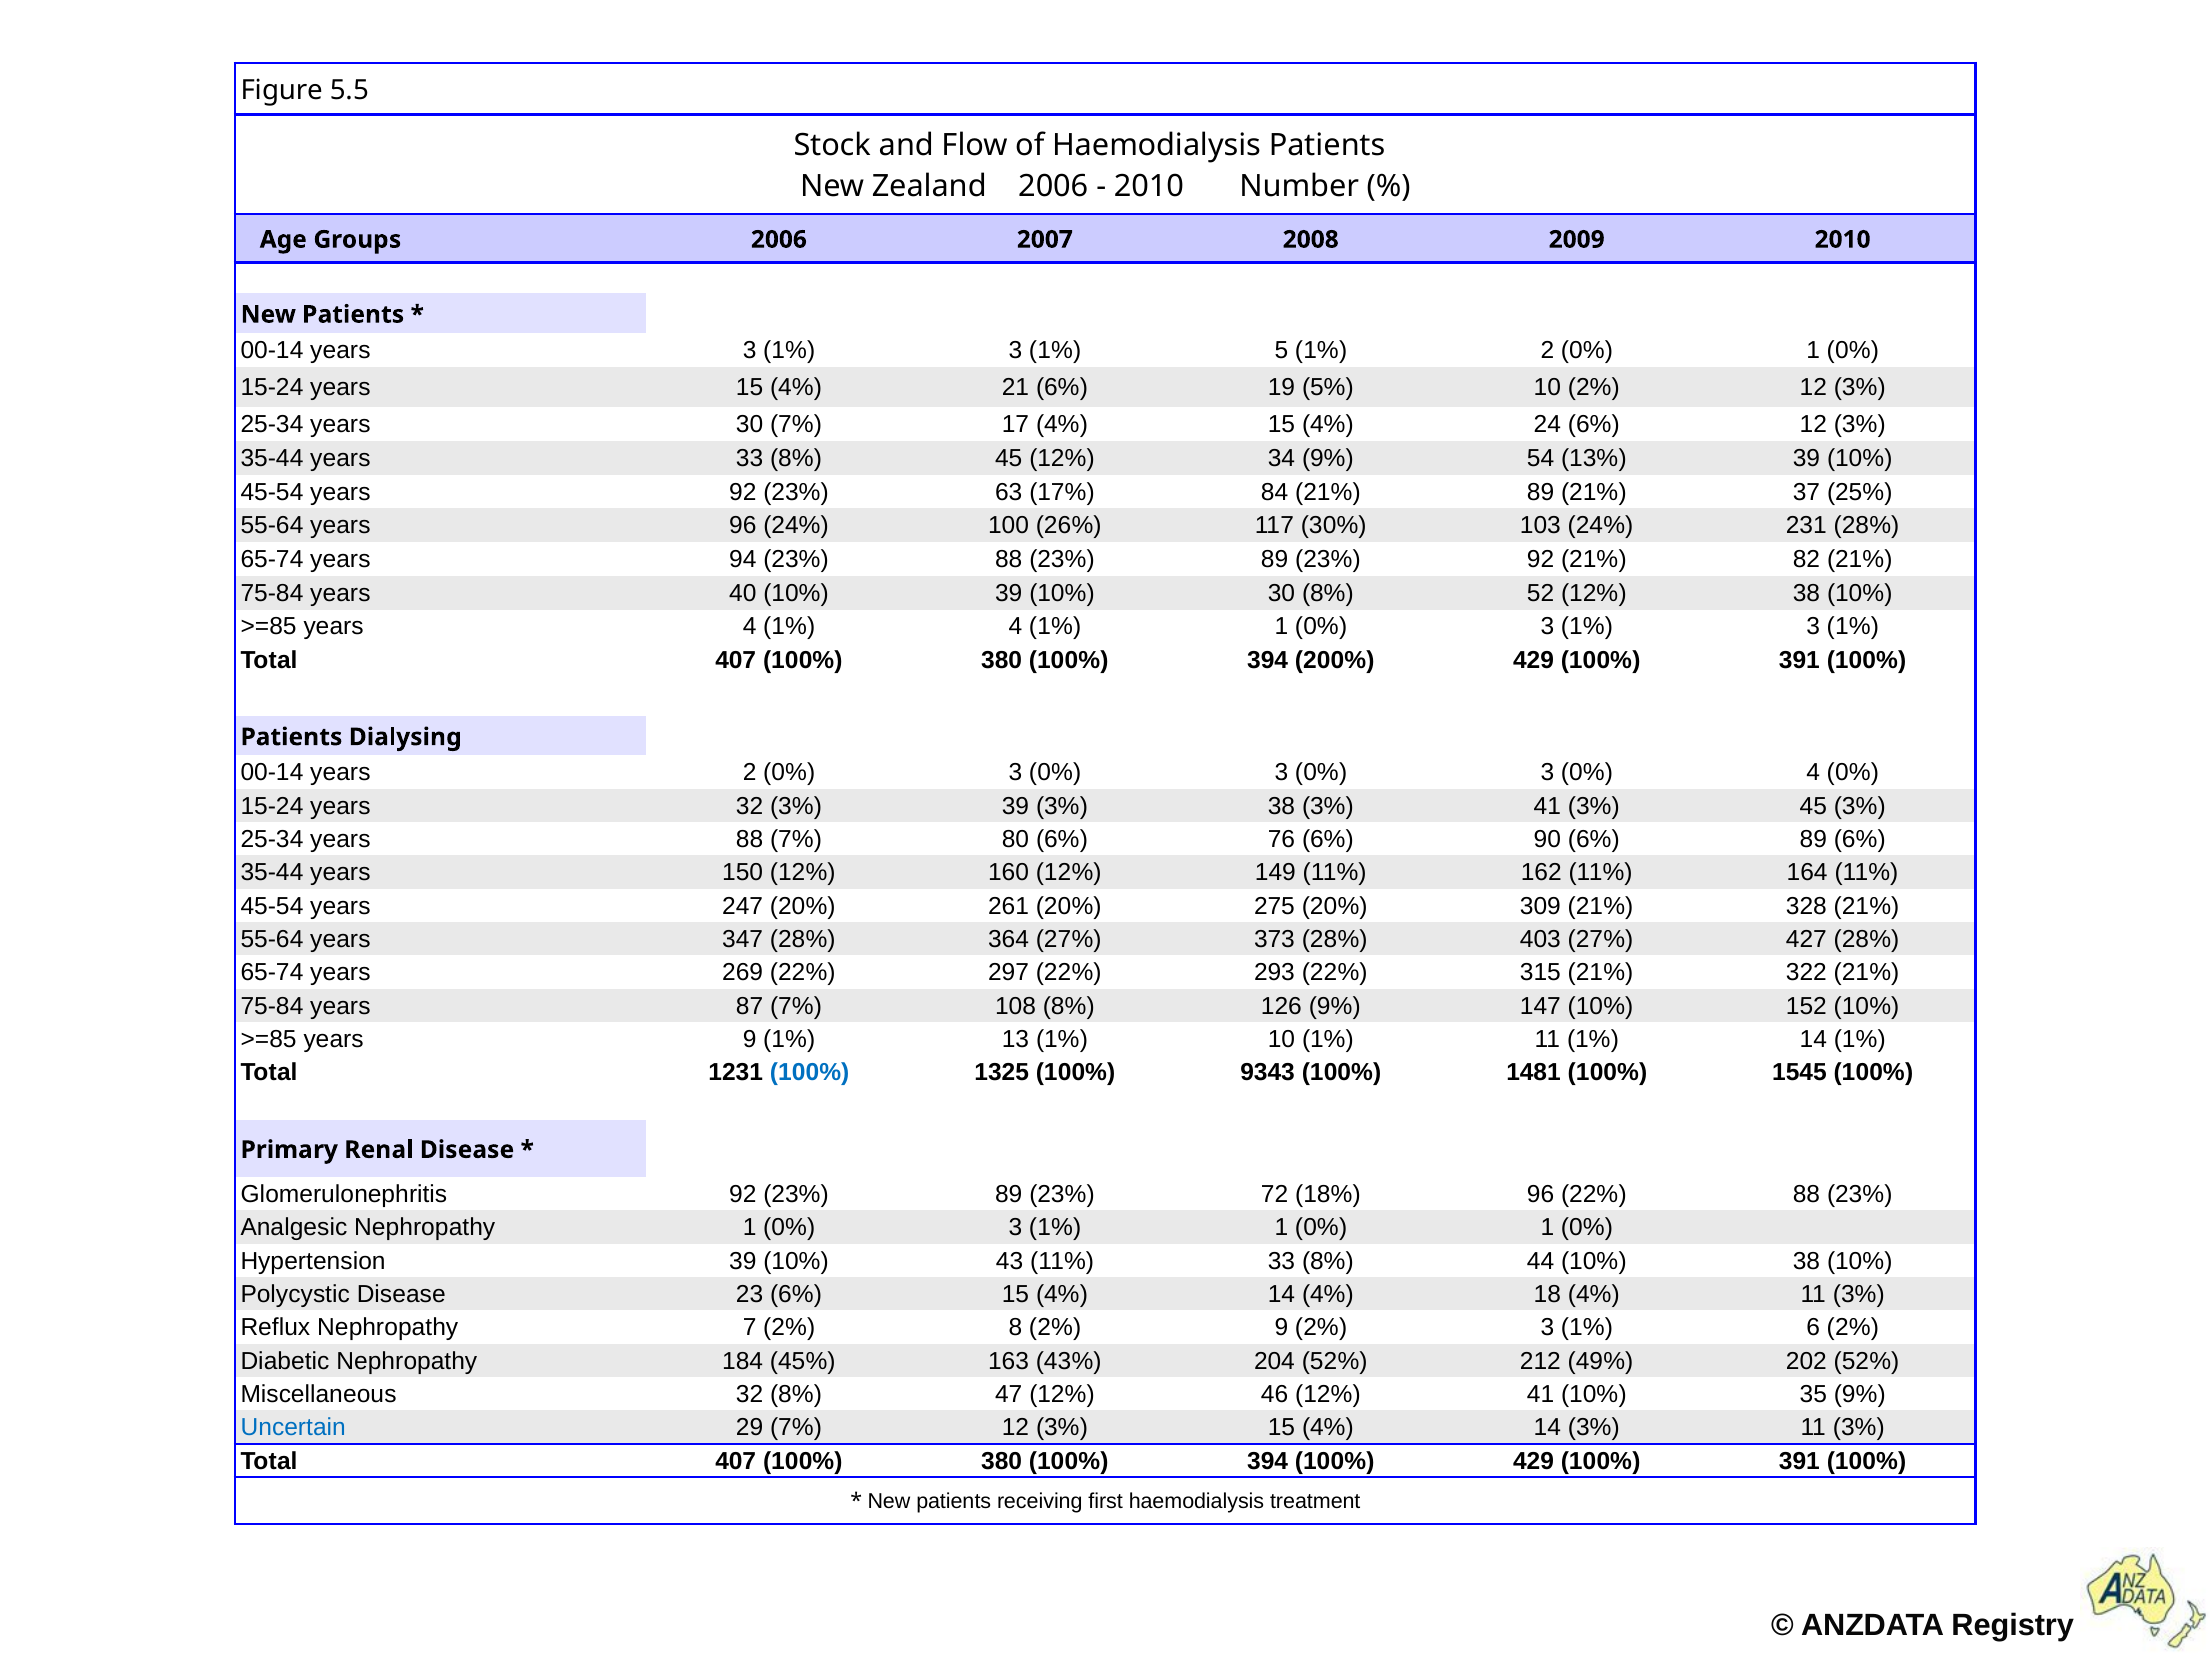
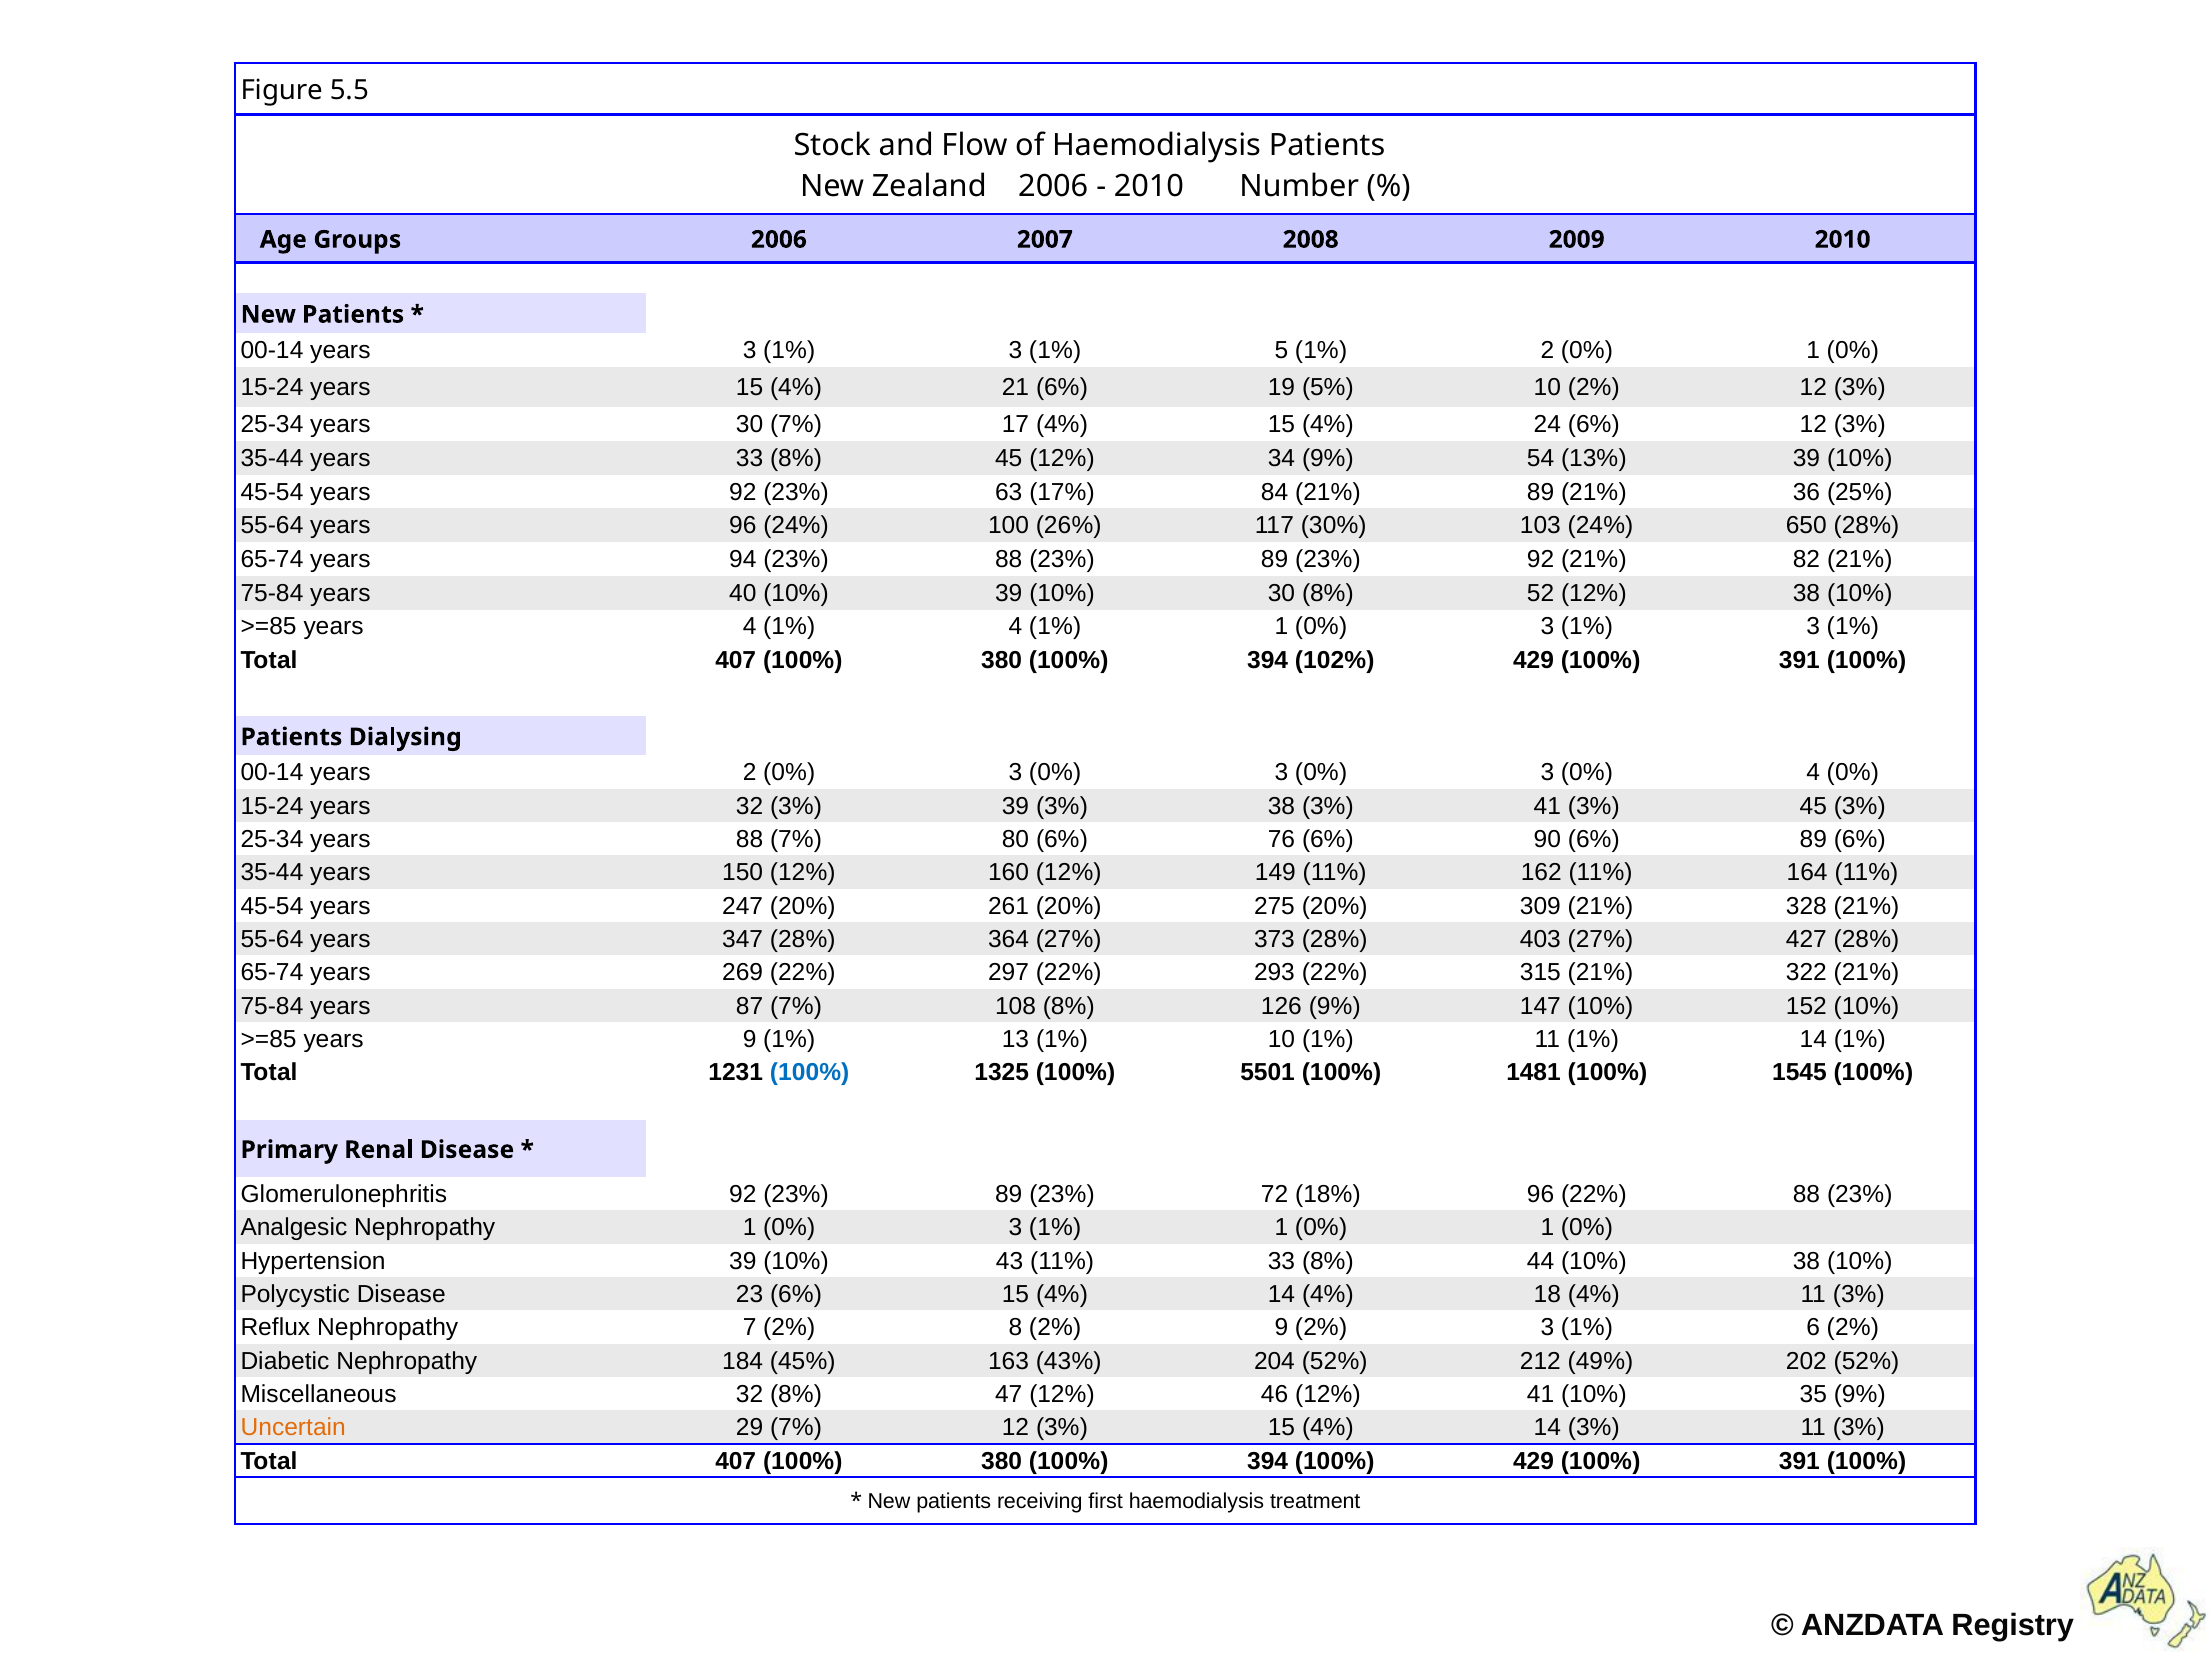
37: 37 -> 36 (1806, 492)
231: 231 -> 650 (1806, 526)
200%: 200% -> 102% (1335, 660)
9343: 9343 -> 5501 (1268, 1073)
Uncertain colour: blue -> orange (293, 1428)
